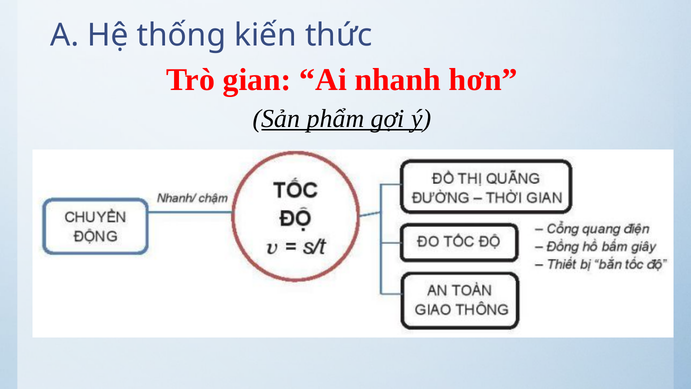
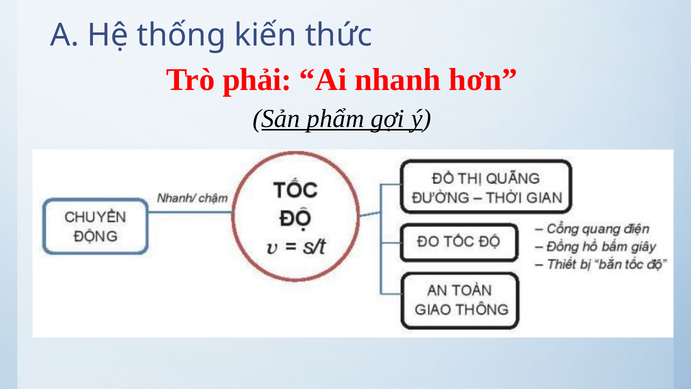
gian: gian -> phải (257, 80)
